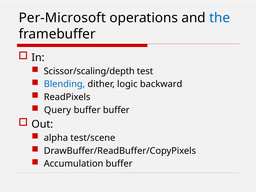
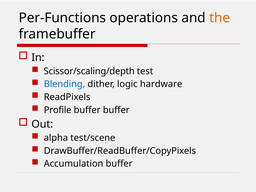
Per-Microsoft: Per-Microsoft -> Per-Functions (62, 18)
the colour: blue -> orange (220, 18)
backward: backward -> hardware (161, 84)
Query: Query -> Profile (58, 110)
